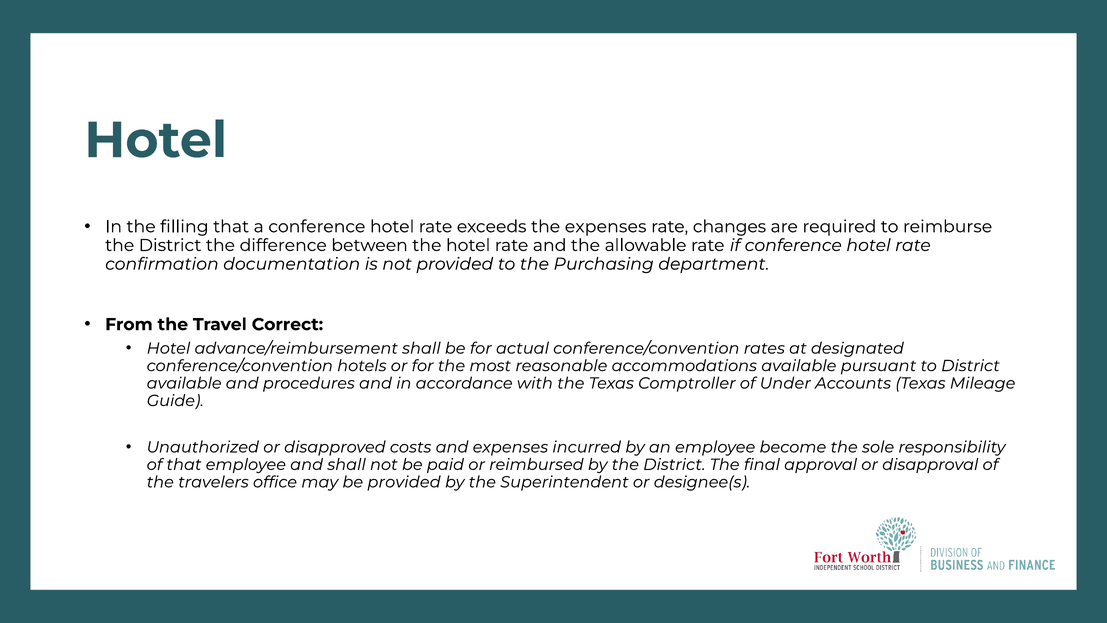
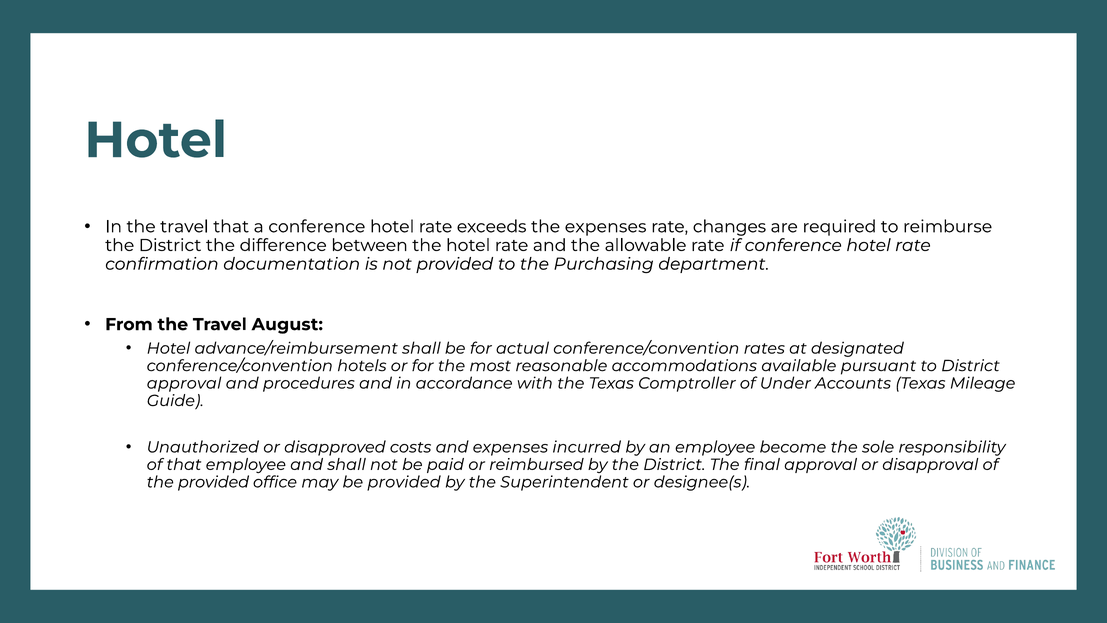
In the filling: filling -> travel (184, 226)
Correct: Correct -> August (287, 324)
available: available -> approval (184, 383)
the travelers: travelers -> provided (214, 482)
